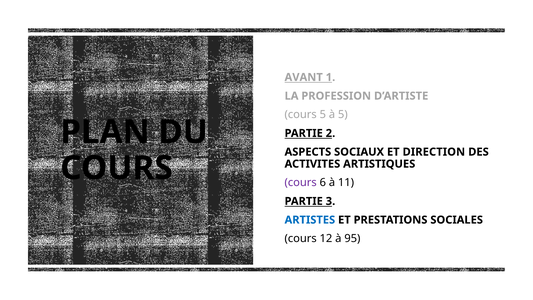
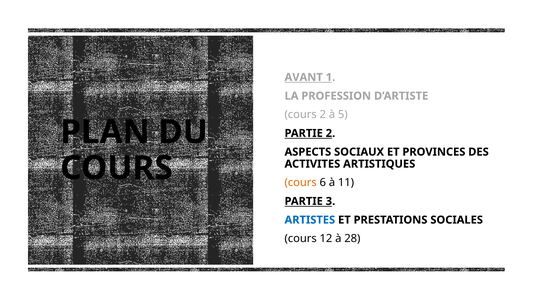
cours 5: 5 -> 2 (323, 115)
DIRECTION: DIRECTION -> PROVINCES (434, 152)
cours colour: purple -> orange (301, 182)
95: 95 -> 28 (352, 238)
